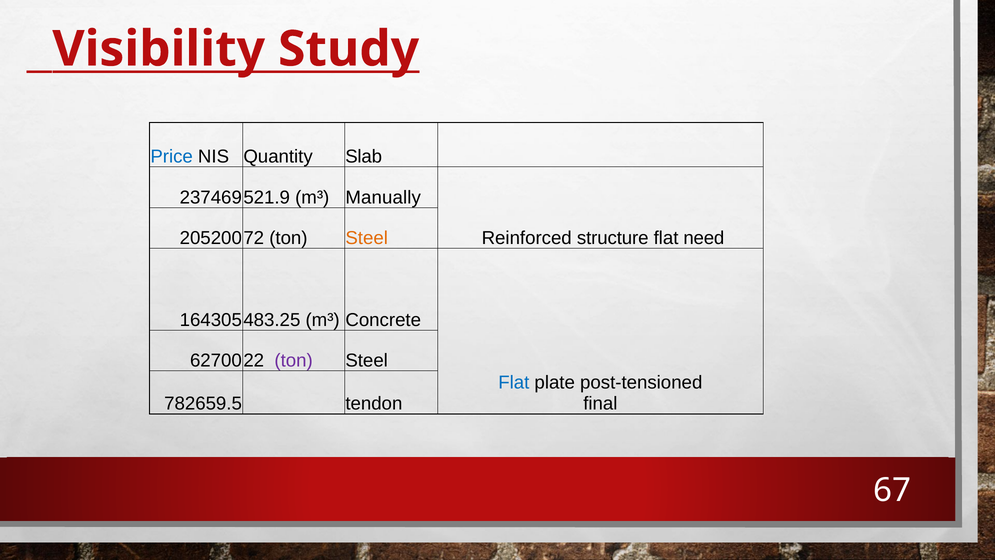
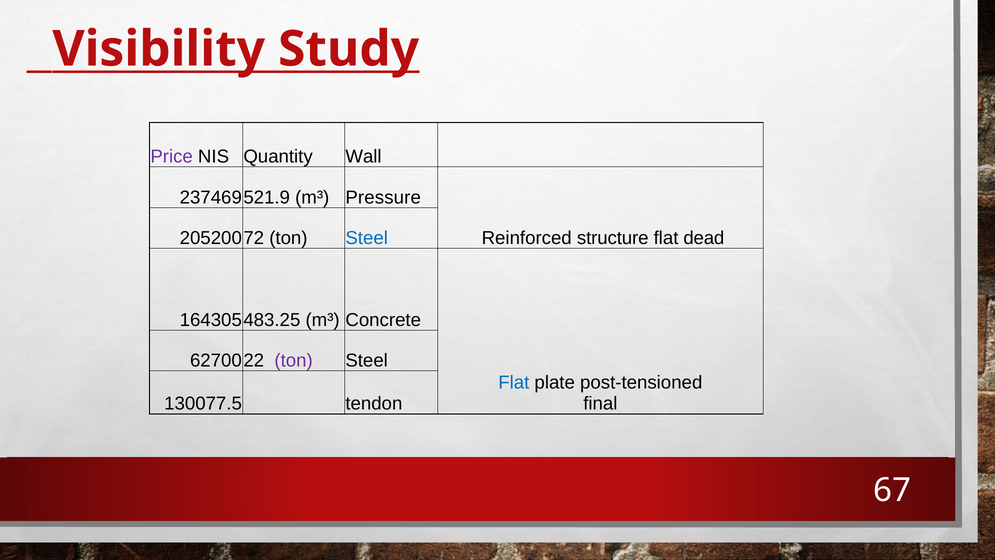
Price colour: blue -> purple (172, 156)
Slab: Slab -> Wall (364, 156)
Manually: Manually -> Pressure (383, 197)
Steel colour: orange -> blue (367, 238)
need: need -> dead (704, 238)
782659.5: 782659.5 -> 130077.5 (203, 403)
